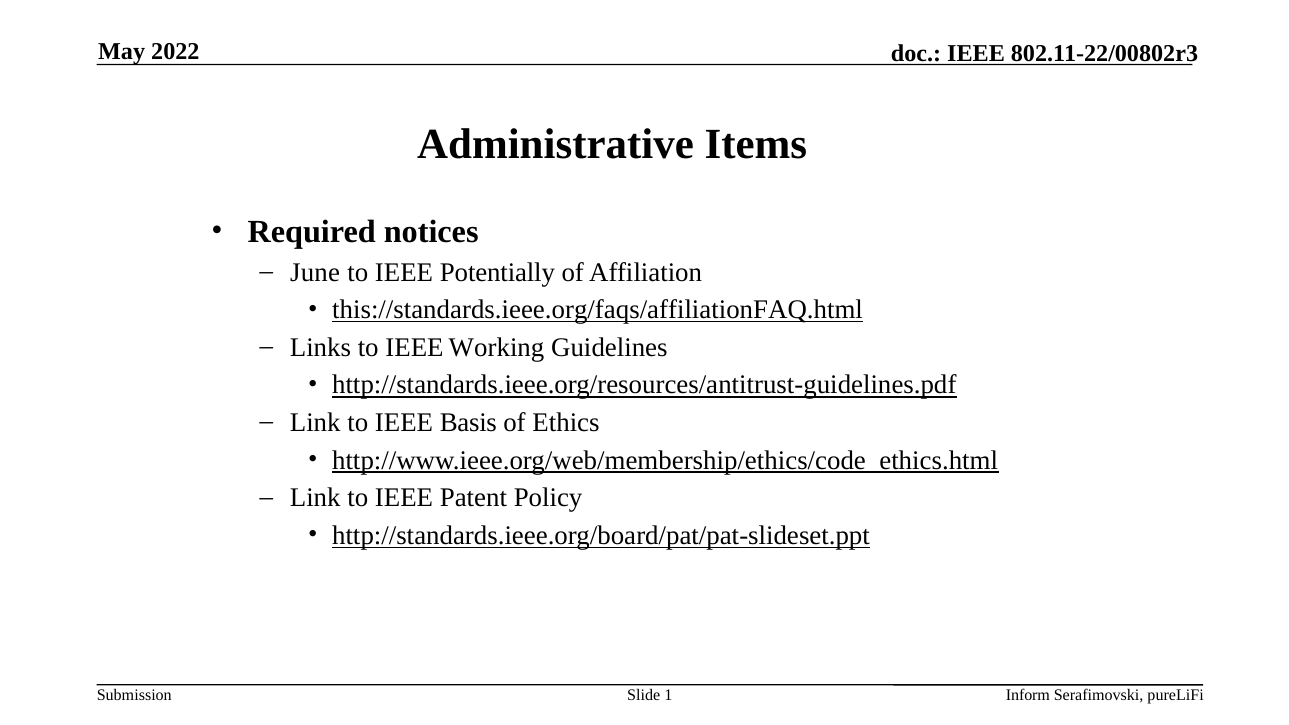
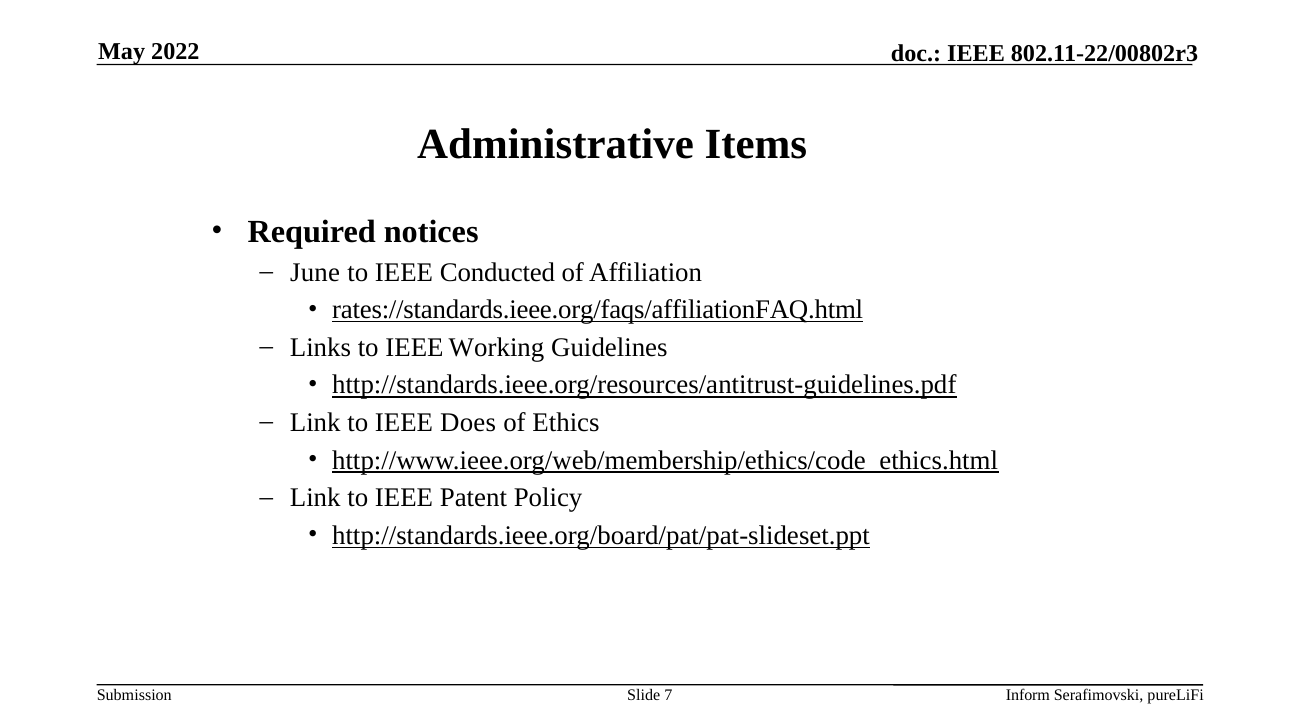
Potentially: Potentially -> Conducted (497, 272)
this://standards.ieee.org/faqs/affiliationFAQ.html: this://standards.ieee.org/faqs/affiliationFAQ.html -> rates://standards.ieee.org/faqs/affiliationFAQ.html (598, 310)
Basis: Basis -> Does (468, 423)
1: 1 -> 7 (668, 695)
